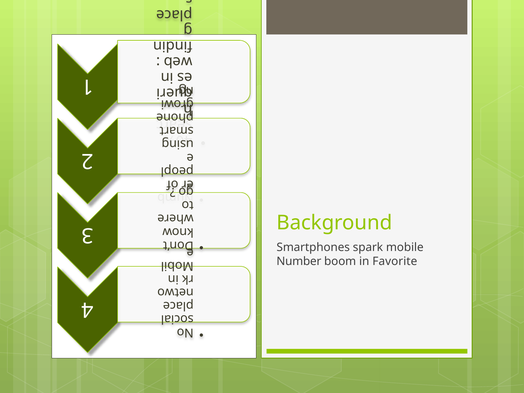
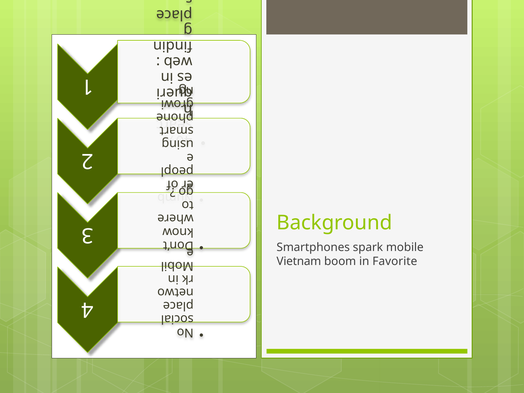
Number: Number -> Vietnam (299, 261)
